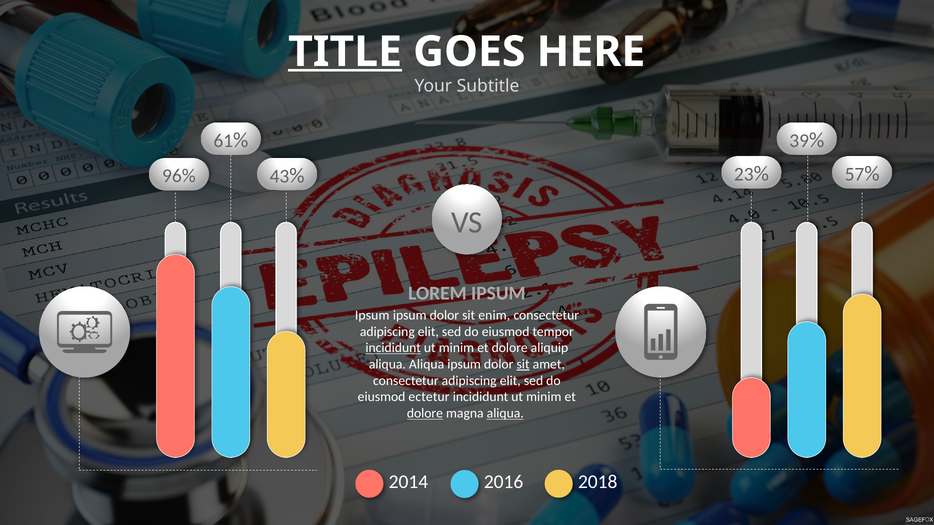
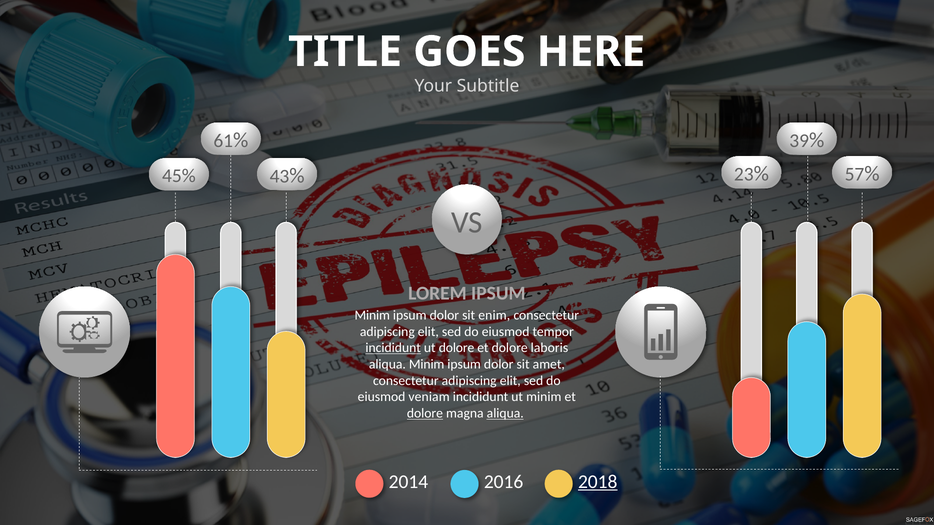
TITLE underline: present -> none (345, 52)
96%: 96% -> 45% (179, 176)
Ipsum: Ipsum -> Minim (372, 315)
minim: minim -> dolore (457, 348)
aliquip: aliquip -> laboris (549, 348)
aliqua Aliqua: Aliqua -> Minim (427, 365)
sit underline: present -> none (523, 365)
ectetur: ectetur -> veniam (429, 397)
2018 underline: none -> present (598, 482)
